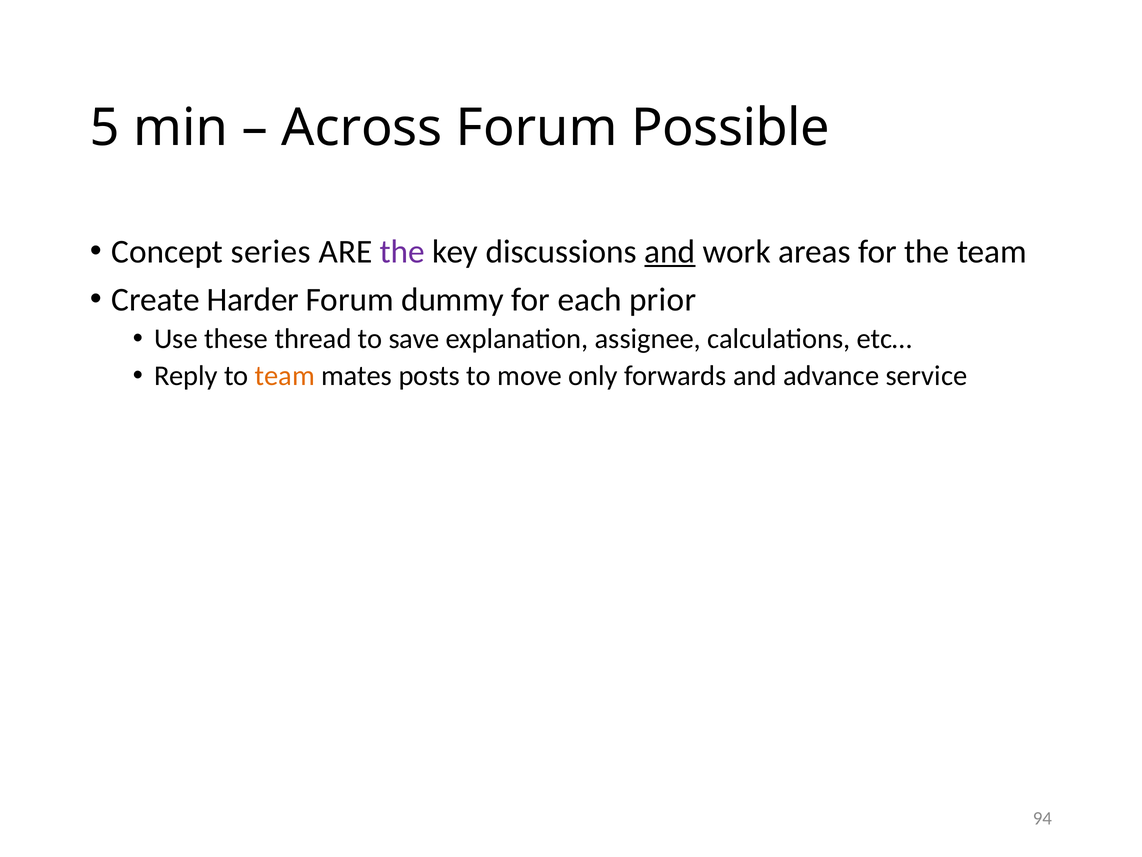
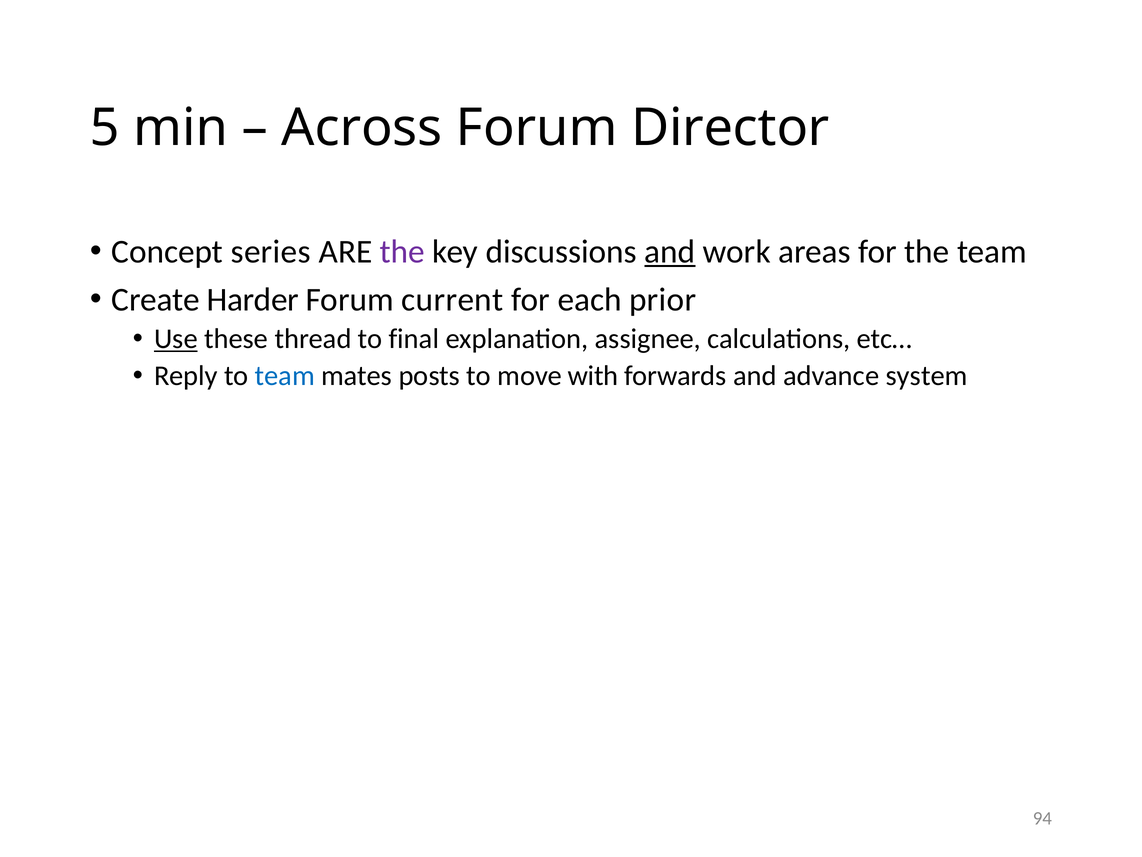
Possible: Possible -> Director (730, 128)
dummy: dummy -> current (452, 299)
Use underline: none -> present (176, 339)
save: save -> final (414, 339)
team colour: orange -> blue (285, 376)
only: only -> with (593, 376)
service: service -> system (927, 376)
